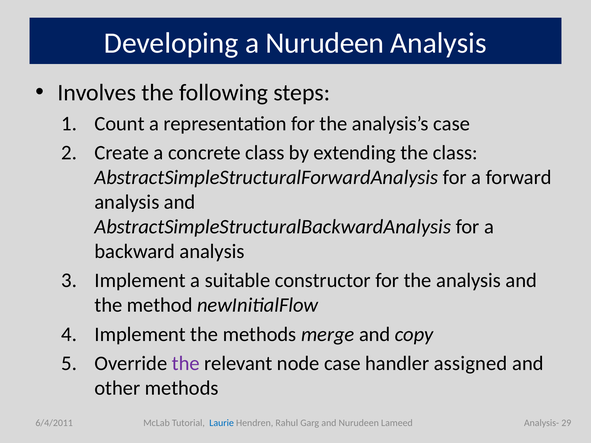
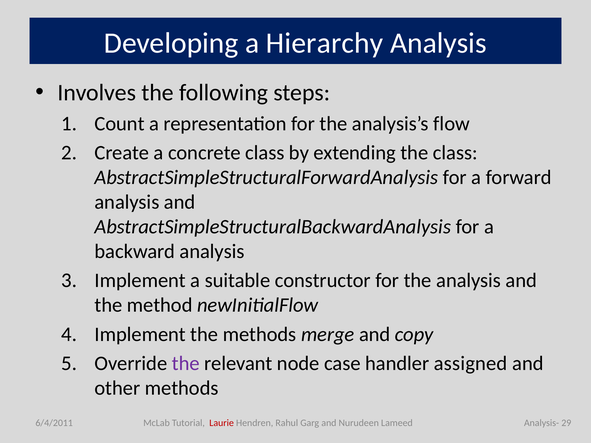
a Nurudeen: Nurudeen -> Hierarchy (325, 43)
analysis’s case: case -> flow (452, 124)
Laurie colour: blue -> red (222, 423)
